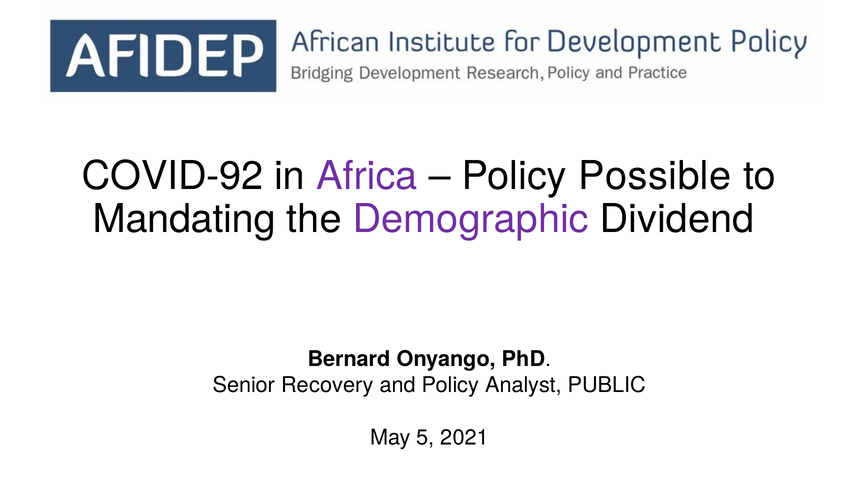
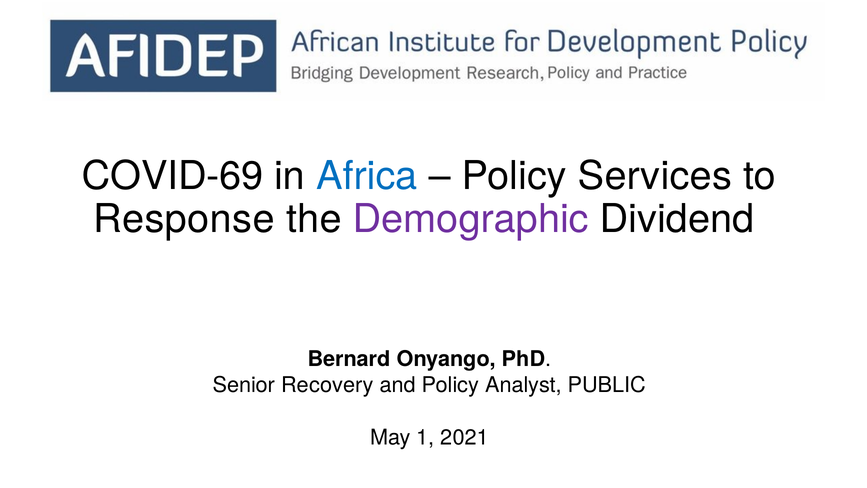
COVID-92: COVID-92 -> COVID-69 (173, 176)
Africa colour: purple -> blue (367, 176)
Possible: Possible -> Services (655, 176)
Mandating: Mandating -> Response (184, 219)
5: 5 -> 1 (425, 437)
